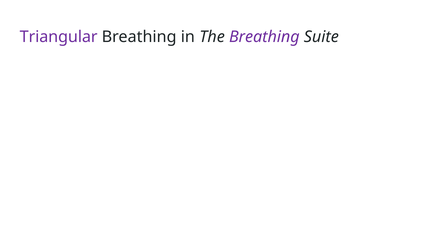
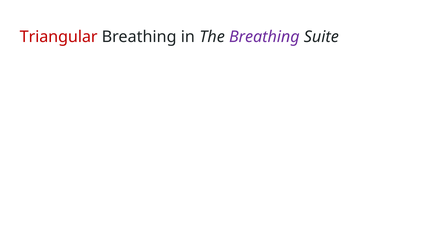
Triangular colour: purple -> red (59, 37)
